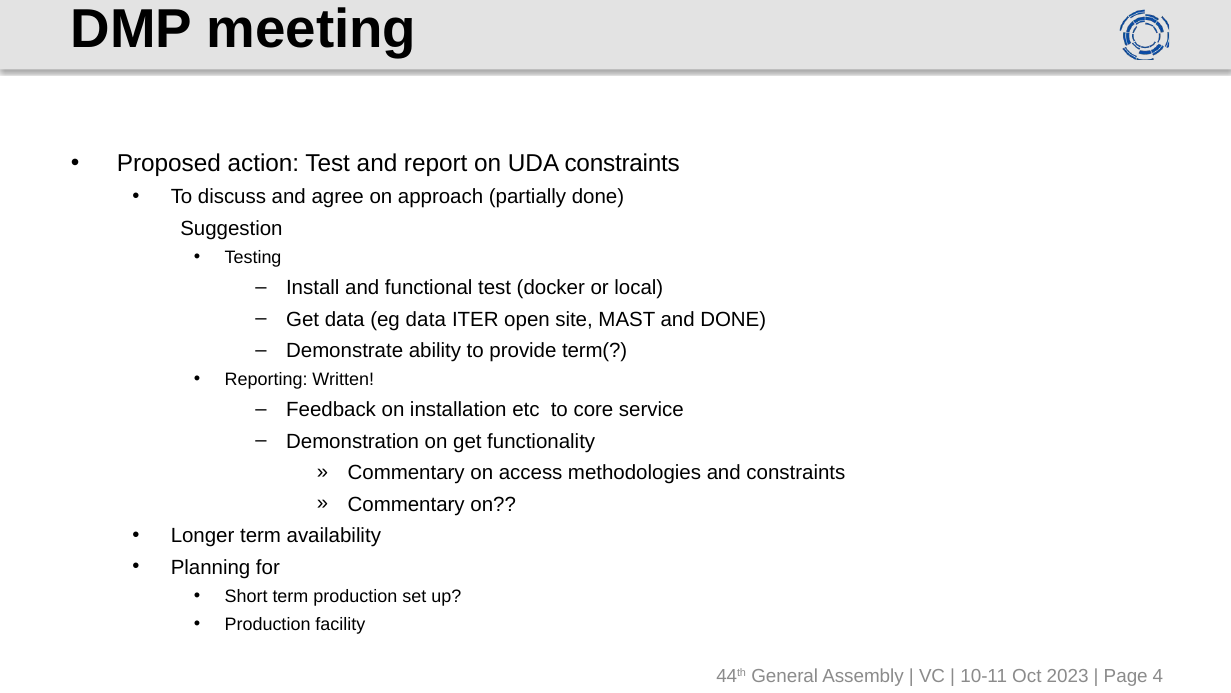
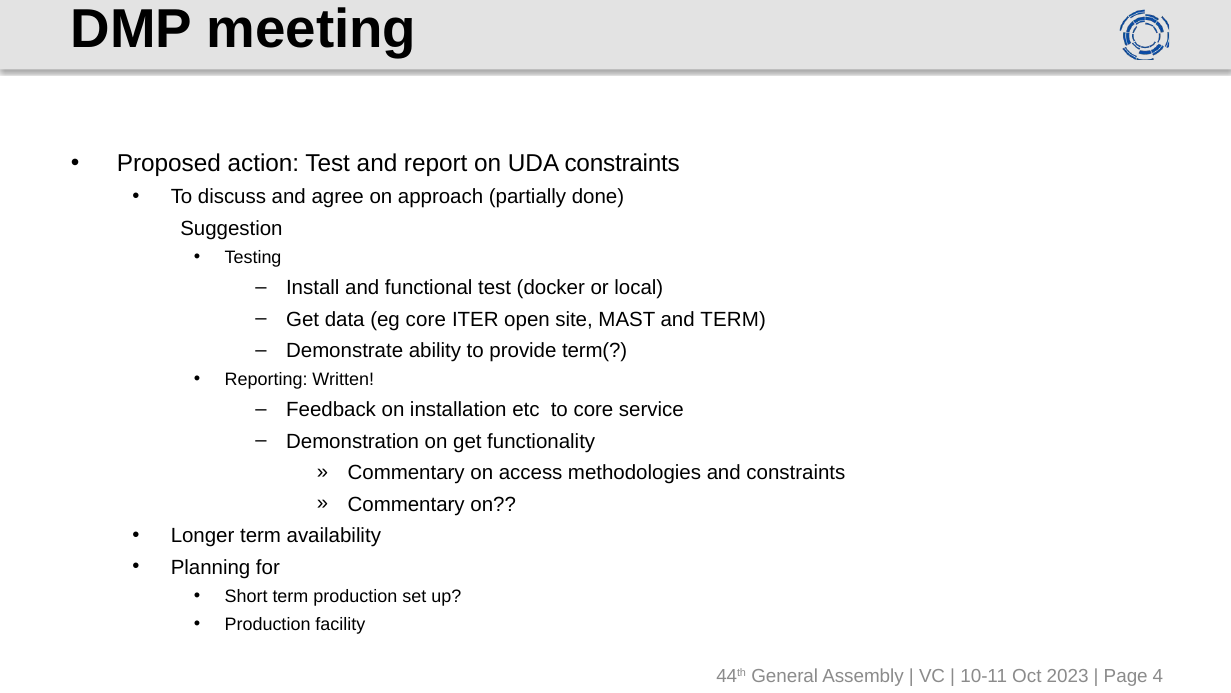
eg data: data -> core (426, 319)
and DONE: DONE -> TERM (733, 319)
